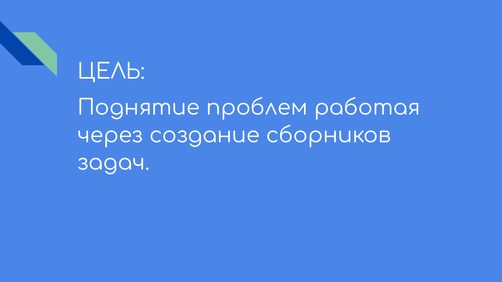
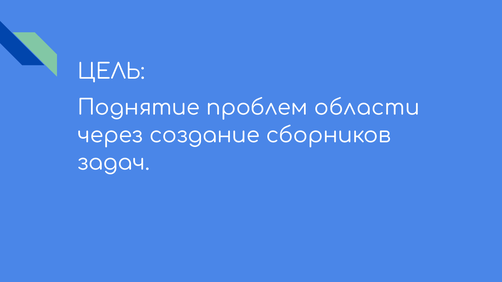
работая: работая -> области (367, 108)
